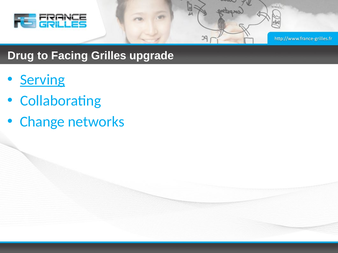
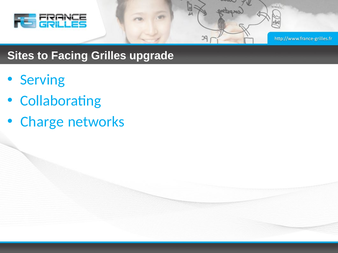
Drug: Drug -> Sites (21, 56)
Serving underline: present -> none (43, 80)
Change: Change -> Charge (42, 122)
